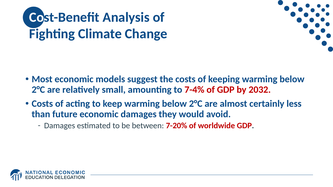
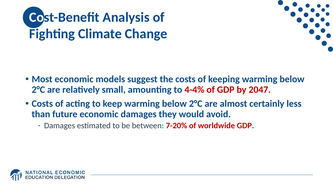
7-4%: 7-4% -> 4-4% (194, 90)
2032: 2032 -> 2047 (260, 90)
